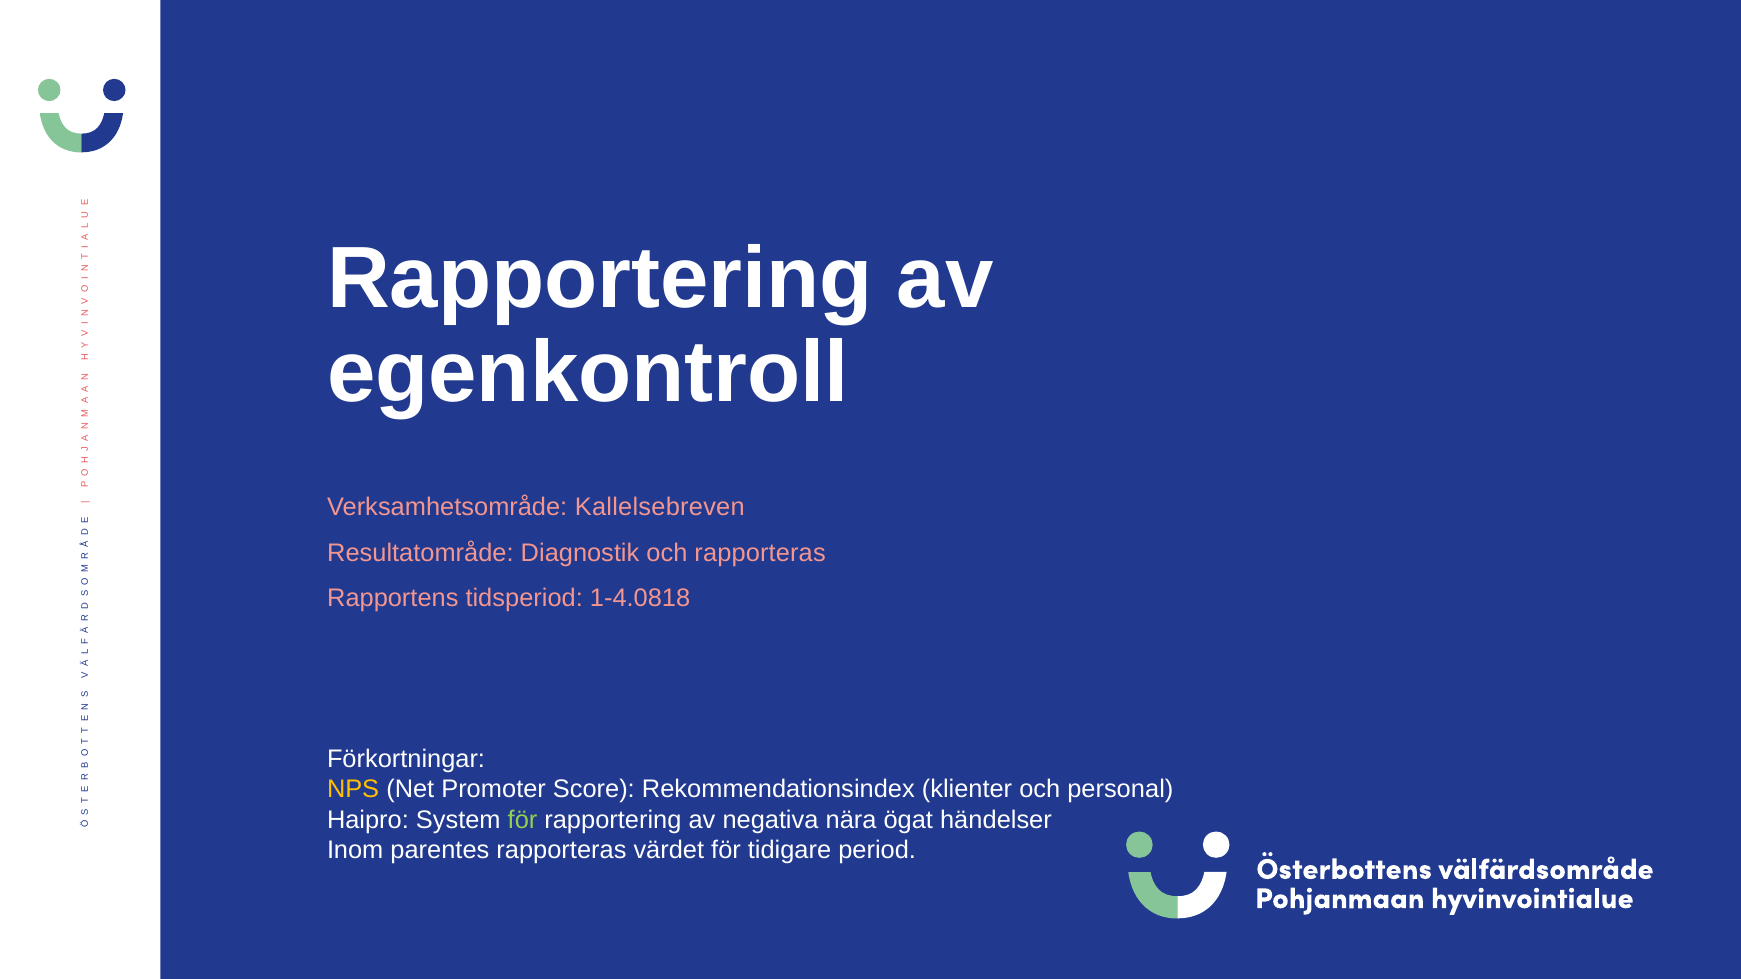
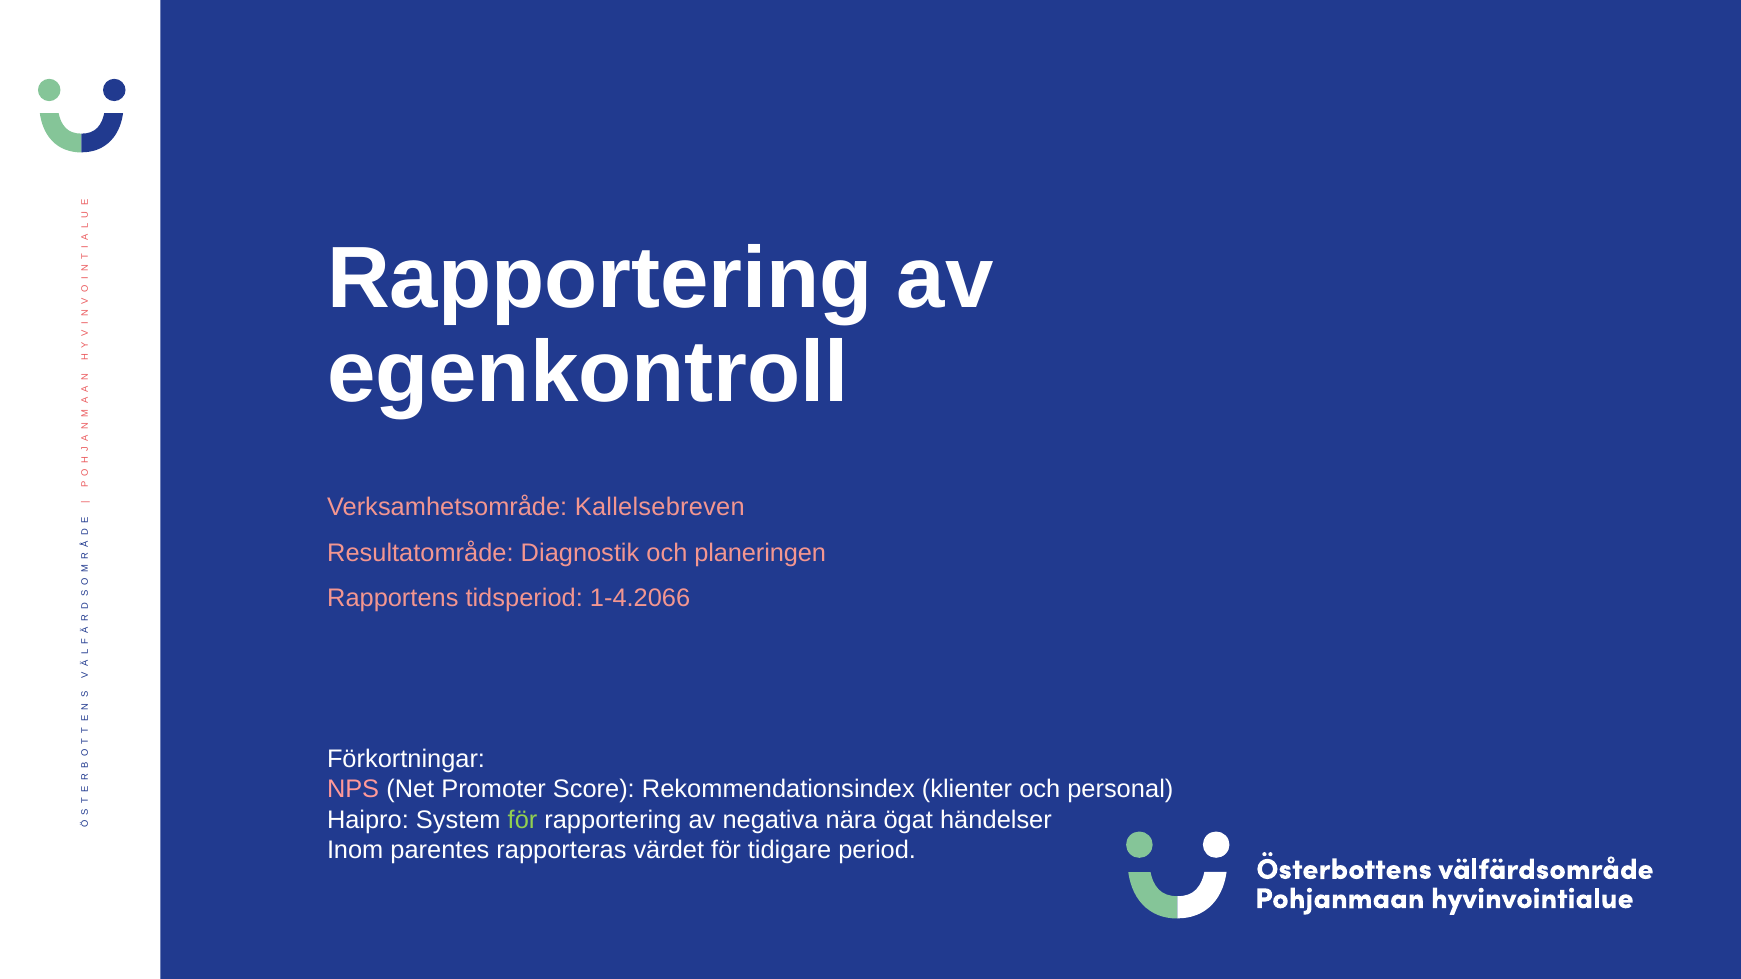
och rapporteras: rapporteras -> planeringen (760, 553)
1-4.0818: 1-4.0818 -> 1-4.2066 (640, 599)
NPS colour: yellow -> pink (353, 790)
